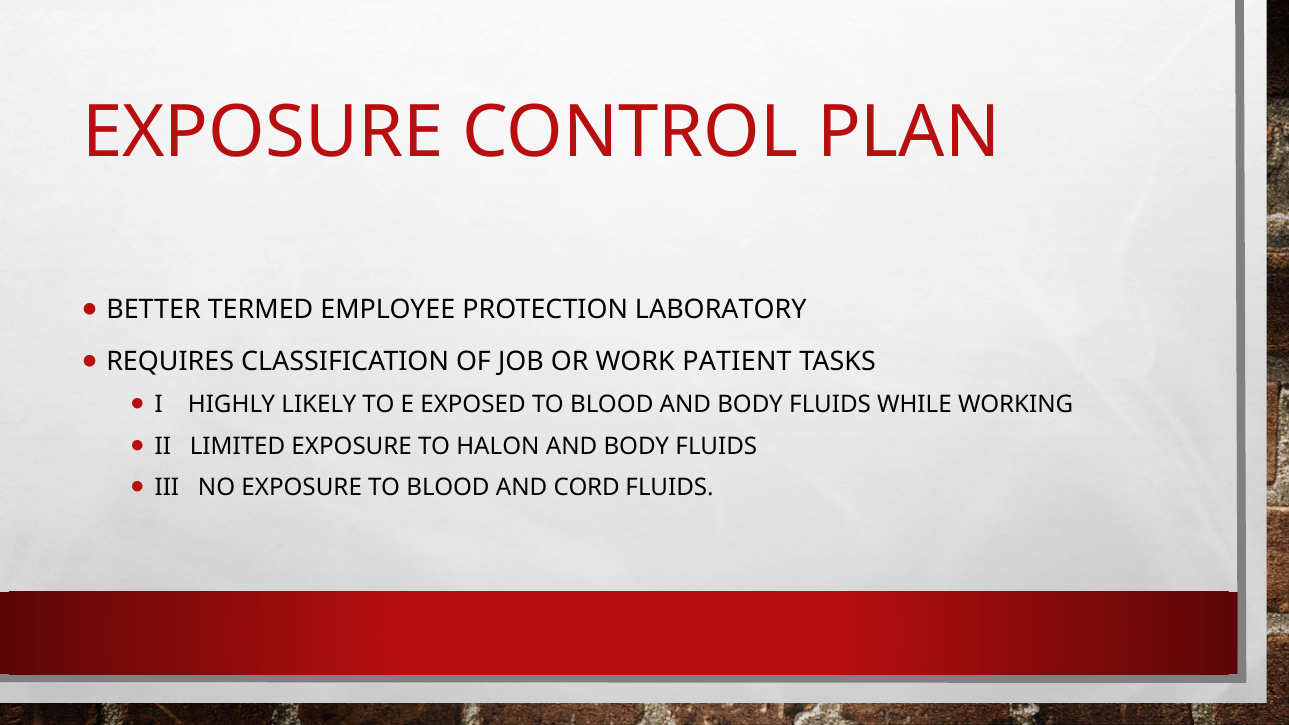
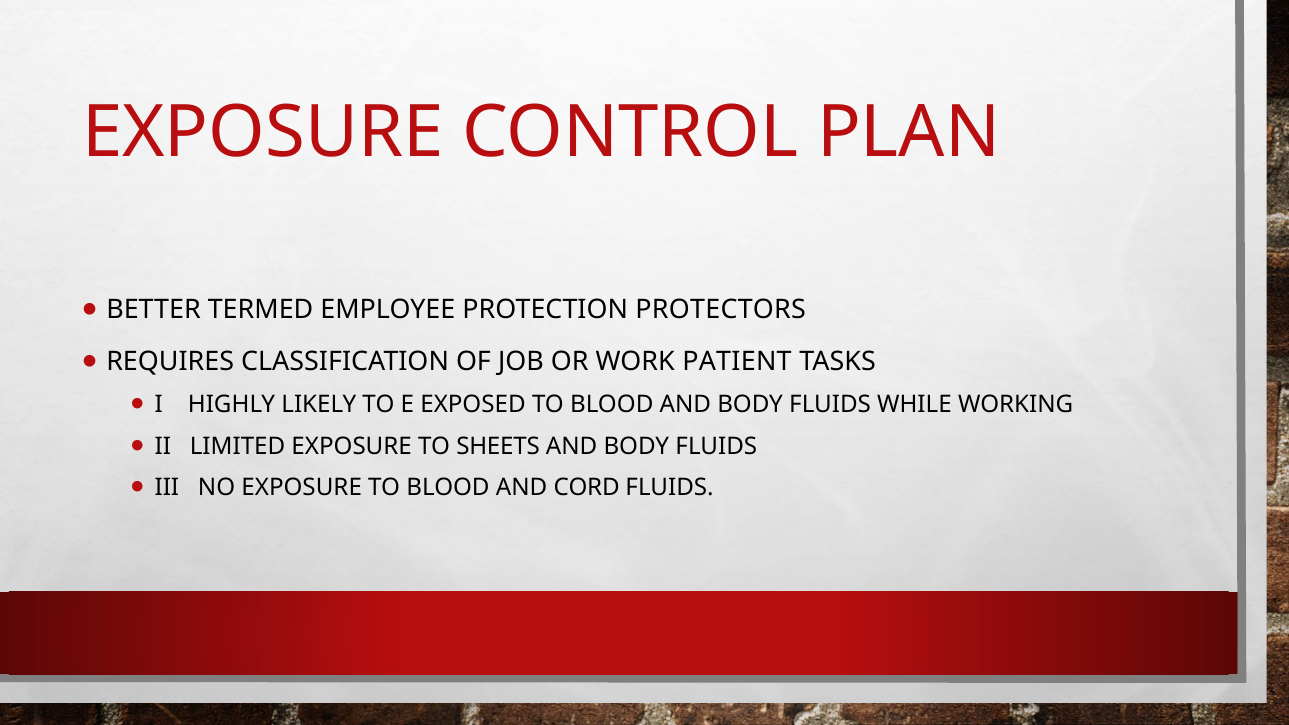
LABORATORY: LABORATORY -> PROTECTORS (721, 310)
HALON: HALON -> SHEETS (498, 447)
